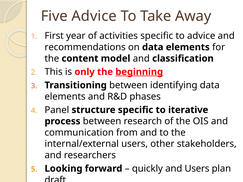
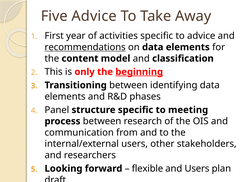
recommendations underline: none -> present (85, 47)
iterative: iterative -> meeting (188, 110)
quickly: quickly -> flexible (147, 169)
